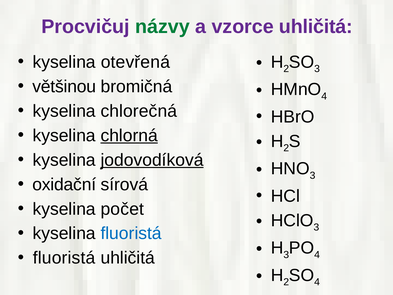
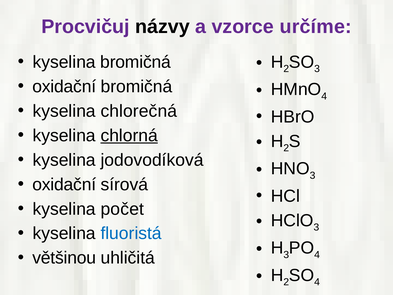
názvy colour: green -> black (162, 27)
vzorce uhličitá: uhličitá -> určíme (316, 27)
kyselina otevřená: otevřená -> bromičná (136, 62)
většinou: většinou -> oxidační (64, 86)
jodovodíková underline: present -> none (152, 160)
fluoristá: fluoristá -> většinou (64, 258)
